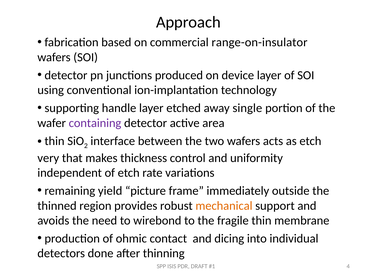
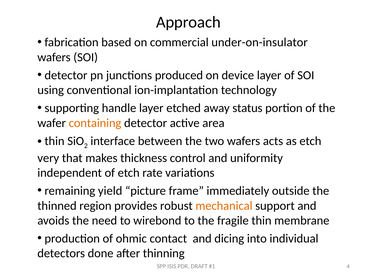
range-on-insulator: range-on-insulator -> under-on-insulator (260, 42)
single: single -> status (247, 108)
containing colour: purple -> orange (95, 123)
